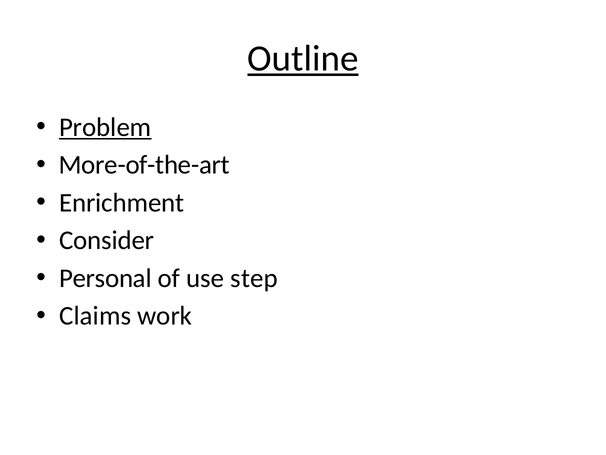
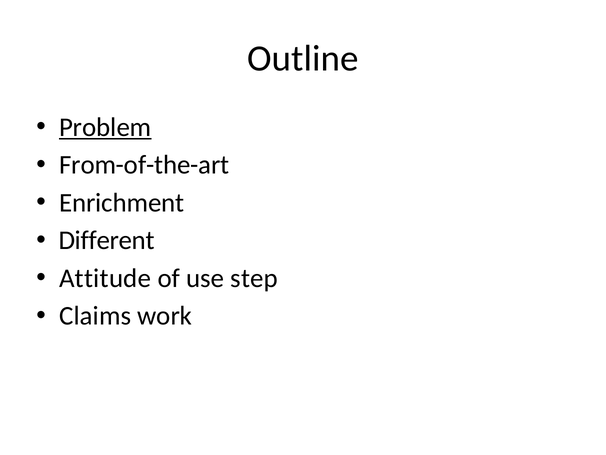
Outline underline: present -> none (303, 59)
More-of-the-art: More-of-the-art -> From-of-the-art (144, 165)
Consider: Consider -> Different (107, 240)
Personal: Personal -> Attitude (105, 278)
